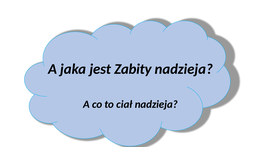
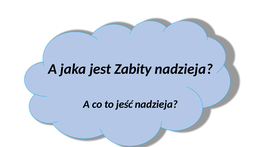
ciał: ciał -> jeść (124, 104)
